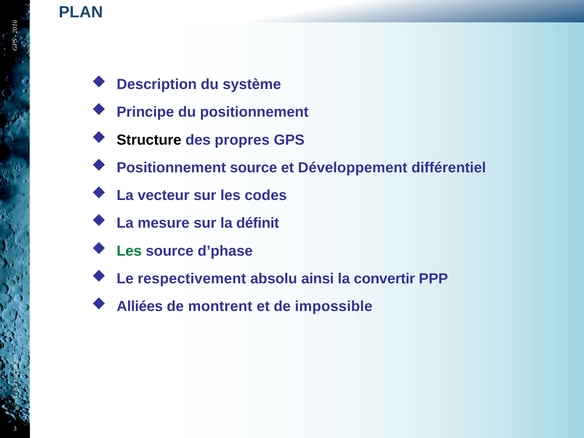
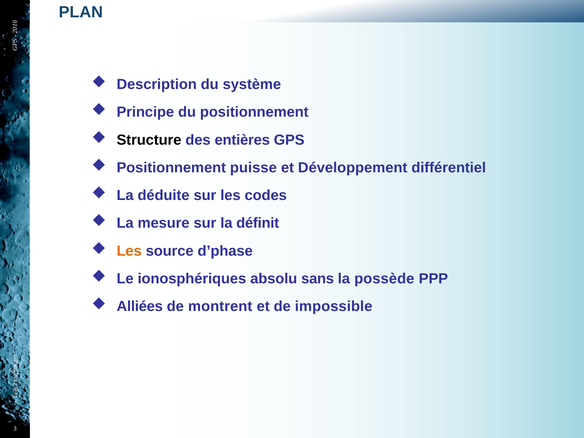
propres: propres -> entières (242, 140)
Positionnement source: source -> puisse (253, 168)
vecteur: vecteur -> déduite (164, 195)
Les colour: green -> orange (129, 251)
respectivement: respectivement -> ionosphériques (192, 279)
ainsi: ainsi -> sans (318, 279)
convertir: convertir -> possède (384, 279)
